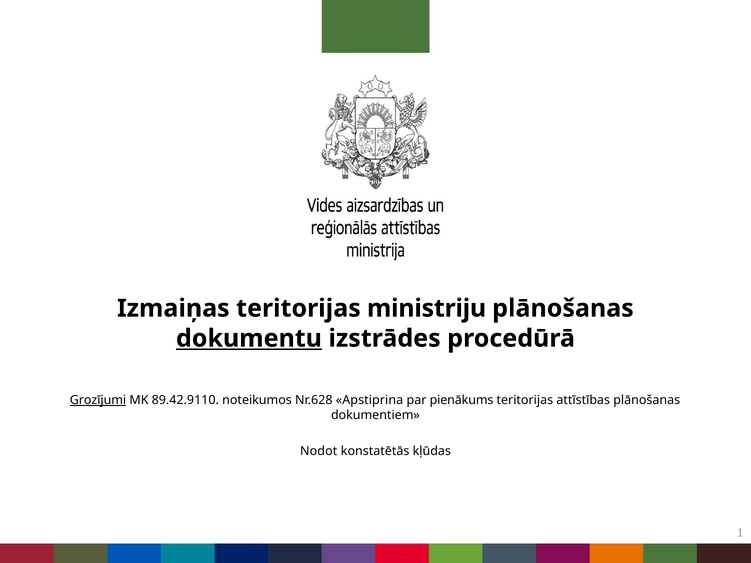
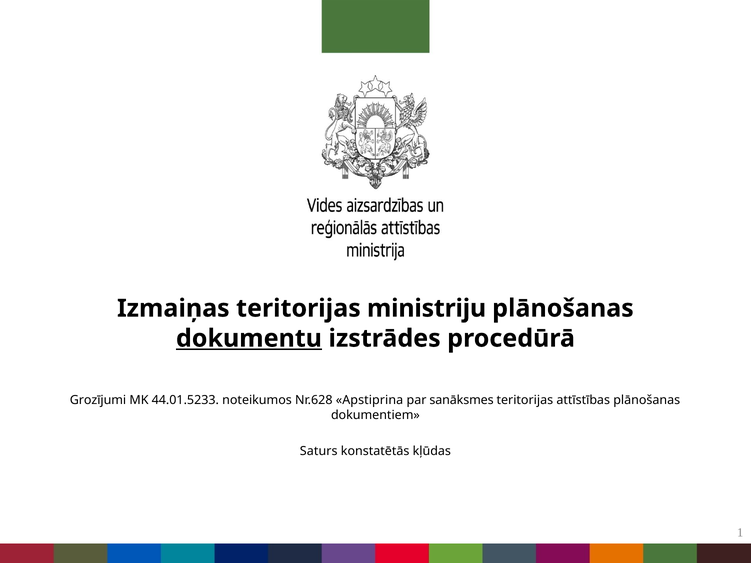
Grozījumi underline: present -> none (98, 400)
89.42.9110: 89.42.9110 -> 44.01.5233 (185, 400)
pienākums: pienākums -> sanāksmes (462, 400)
Nodot: Nodot -> Saturs (319, 451)
